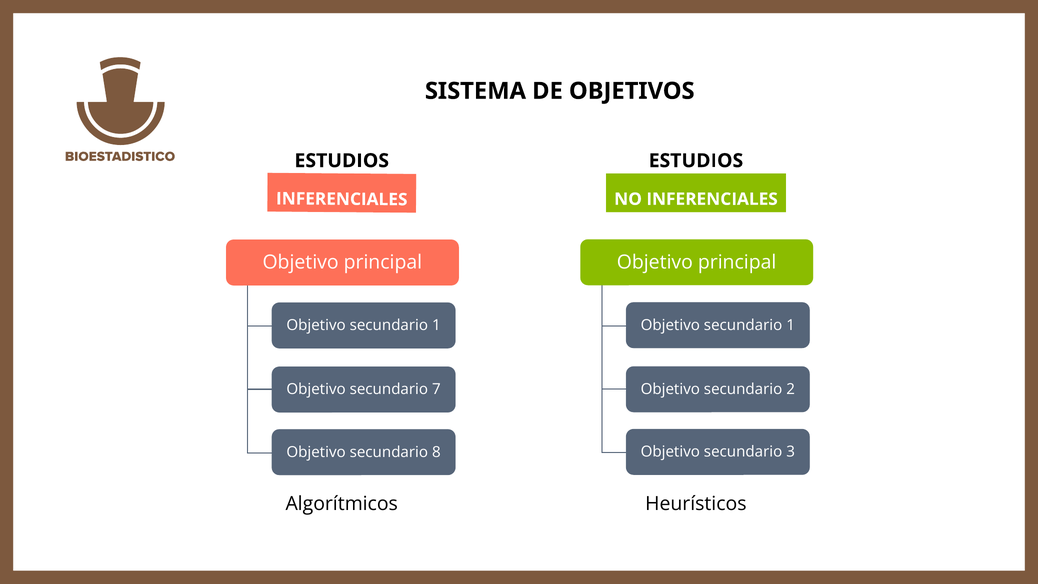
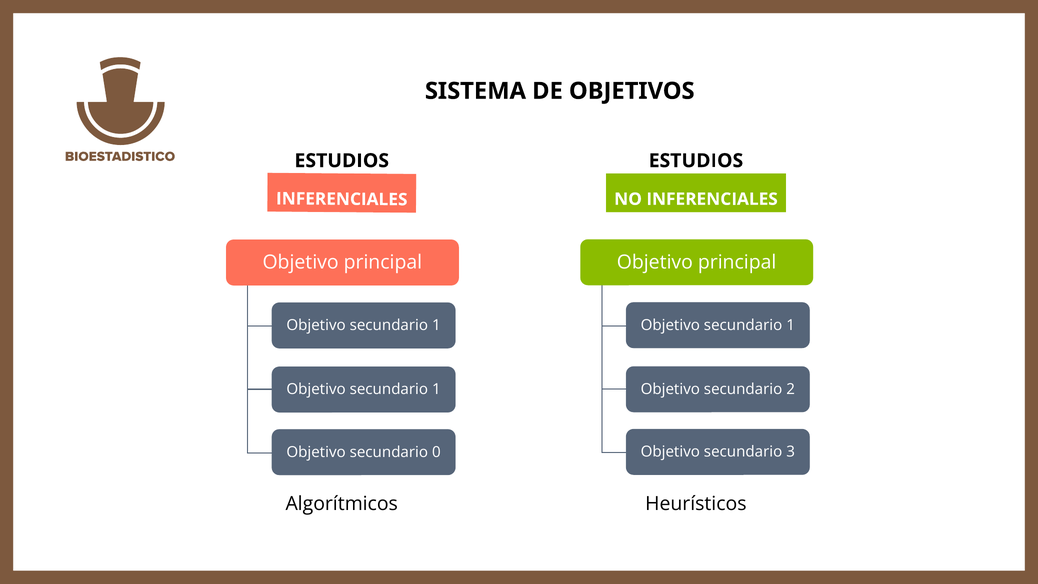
7: 7 -> 1 (436, 389)
8: 8 -> 0 (436, 452)
